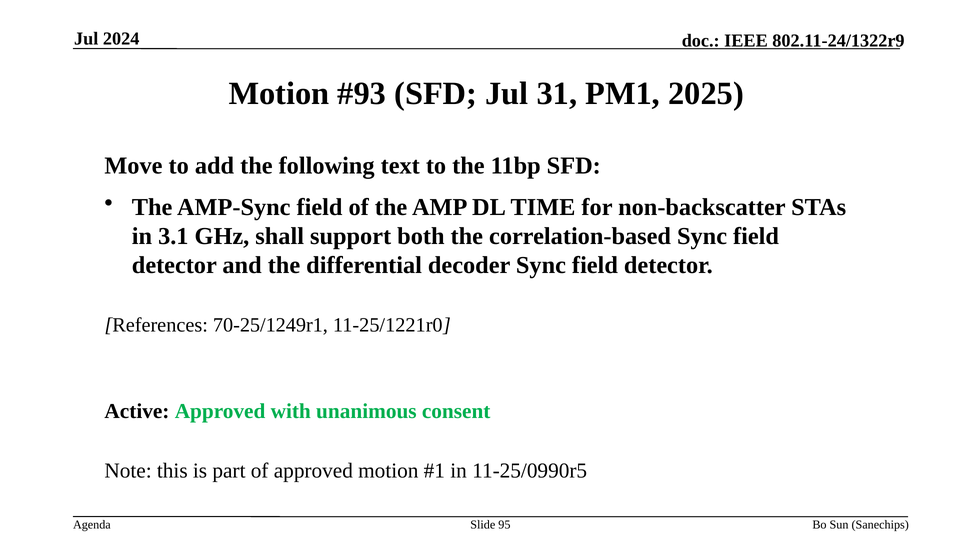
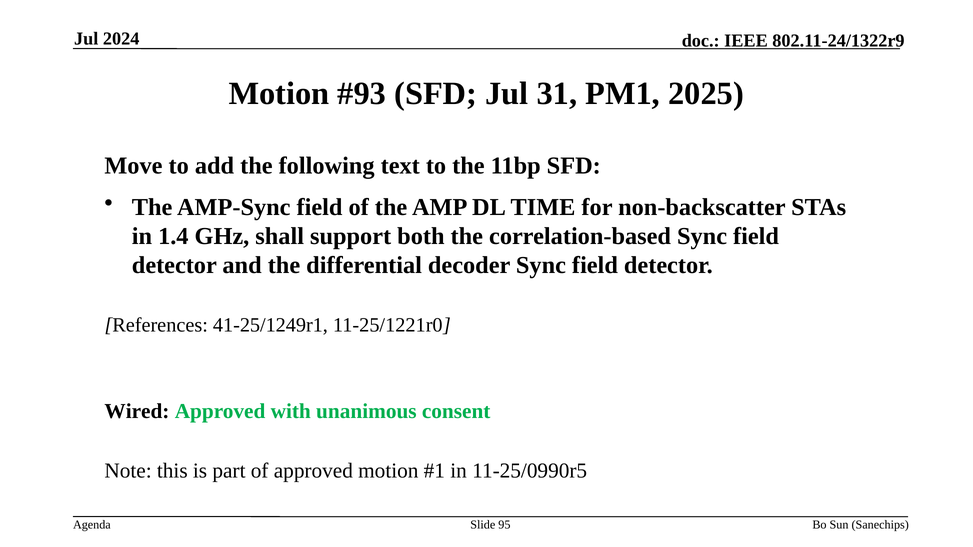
3.1: 3.1 -> 1.4 (173, 236)
70-25/1249r1: 70-25/1249r1 -> 41-25/1249r1 (270, 325)
Active: Active -> Wired (137, 411)
